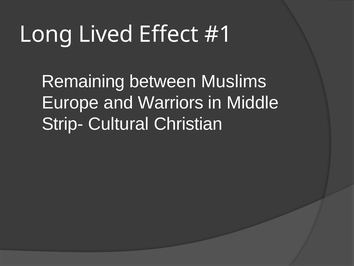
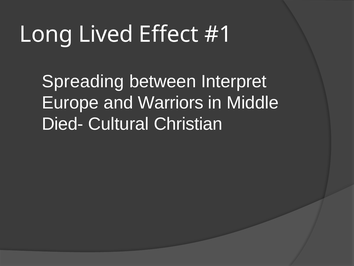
Remaining: Remaining -> Spreading (83, 81)
Muslims: Muslims -> Interpret (234, 81)
Strip-: Strip- -> Died- (63, 124)
